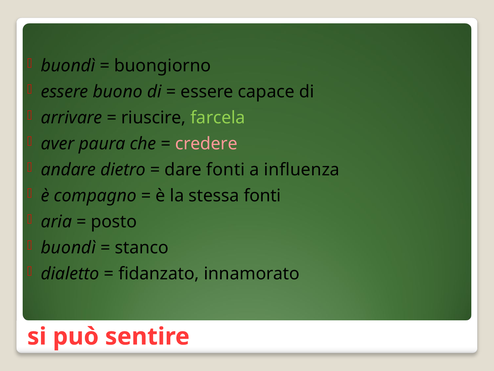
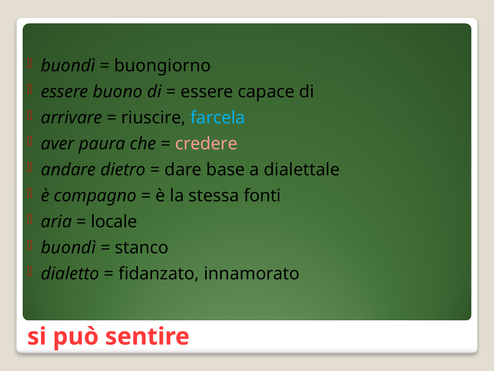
farcela colour: light green -> light blue (218, 118)
dare fonti: fonti -> base (226, 170)
influenza: influenza -> dialettale (302, 170)
posto: posto -> locale (114, 222)
